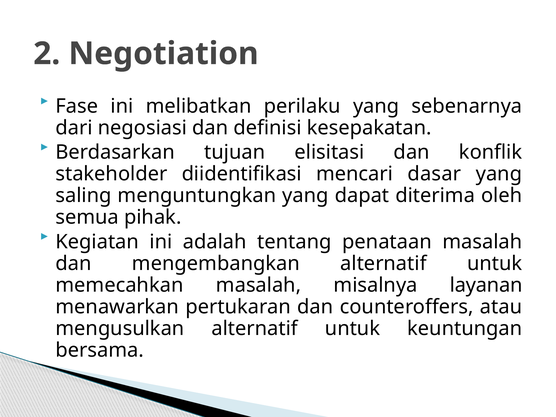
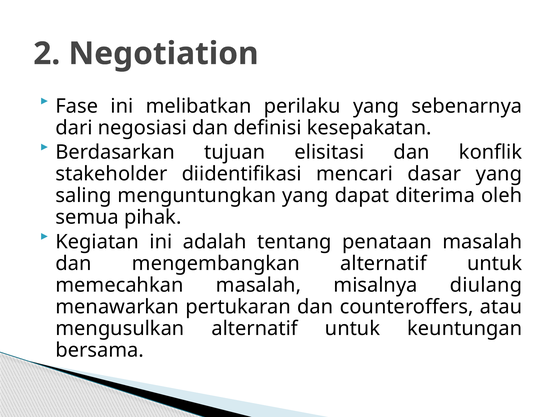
layanan: layanan -> diulang (486, 285)
